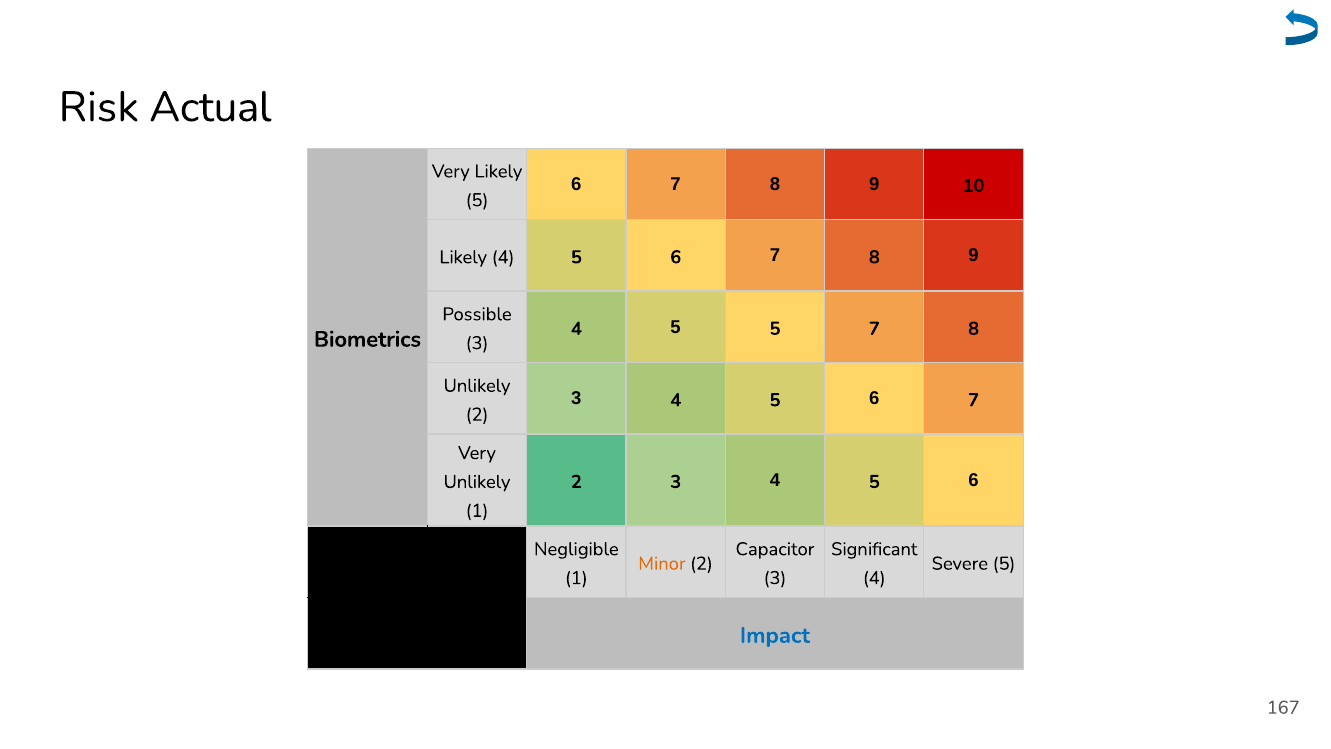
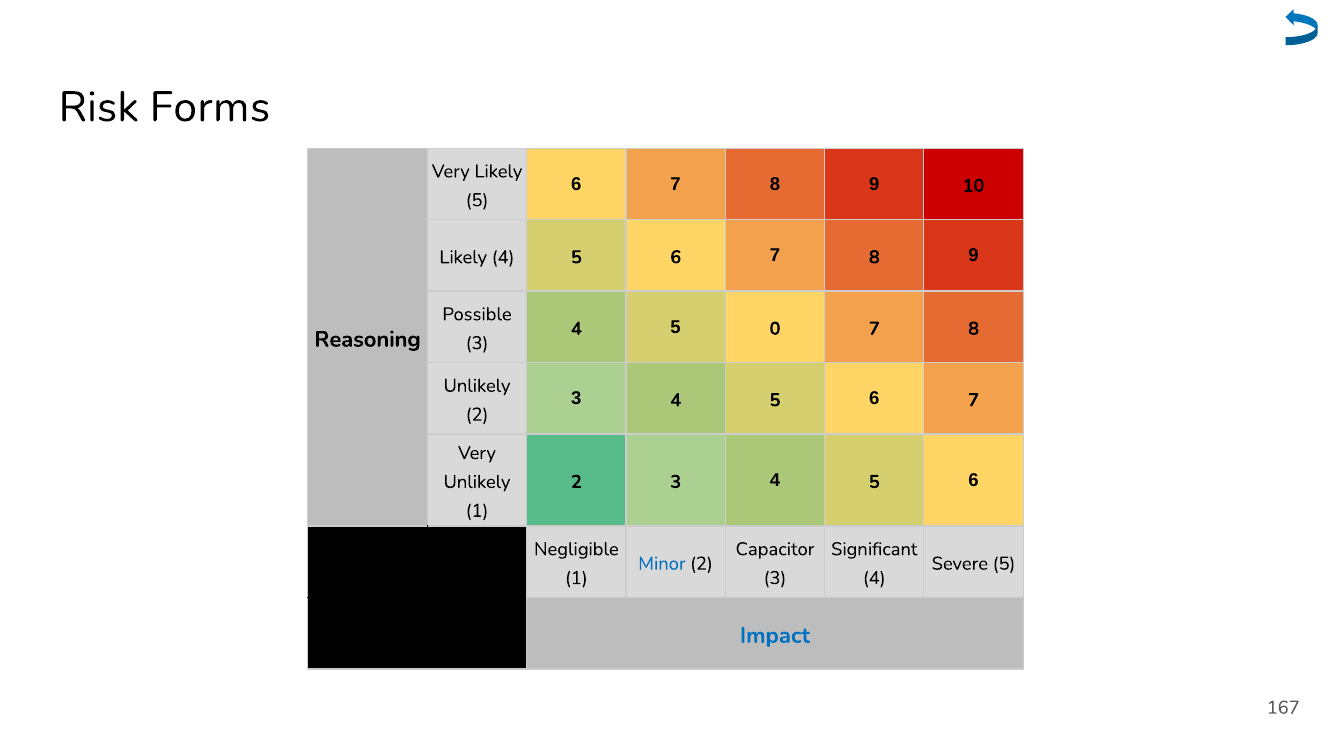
Actual: Actual -> Forms (210, 107)
5 5: 5 -> 0 (775, 329)
Biometrics: Biometrics -> Reasoning (368, 339)
Minor colour: orange -> blue (662, 563)
